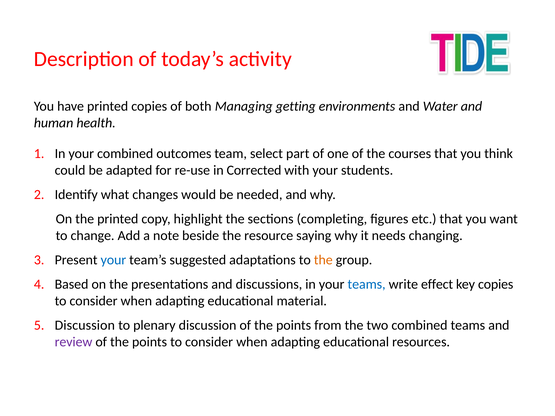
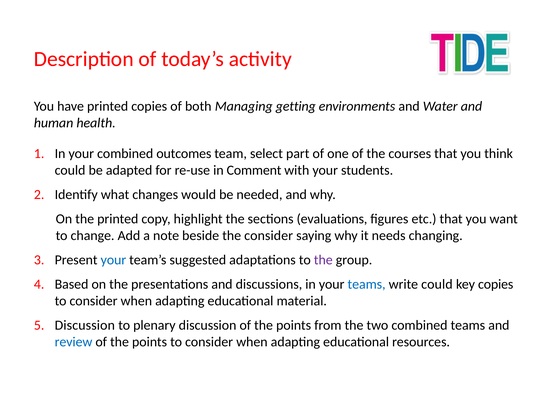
Corrected: Corrected -> Comment (254, 170)
completing: completing -> evaluations (332, 219)
the resource: resource -> consider (269, 236)
the colour: orange -> purple (323, 260)
write effect: effect -> could (437, 284)
review colour: purple -> blue (74, 342)
